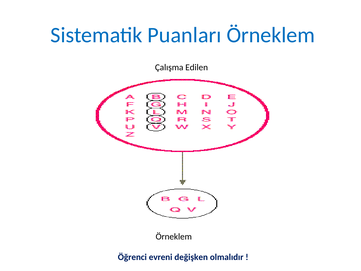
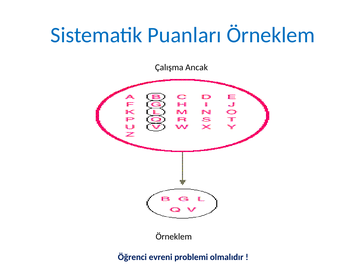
Edilen: Edilen -> Ancak (197, 67)
değişken: değişken -> problemi (191, 257)
